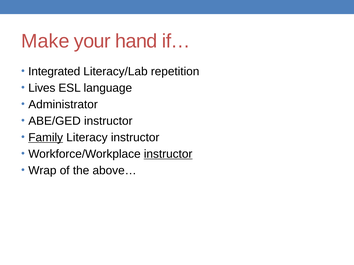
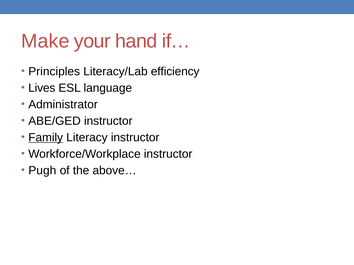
Integrated: Integrated -> Principles (54, 72)
repetition: repetition -> efficiency (175, 72)
instructor underline: present -> none (168, 154)
Wrap: Wrap -> Pugh (42, 171)
